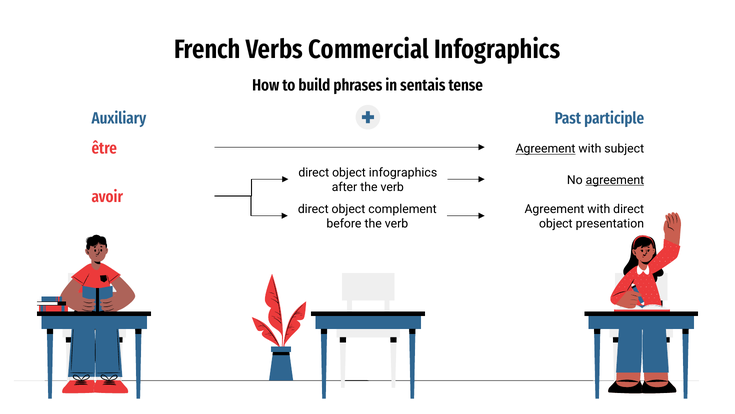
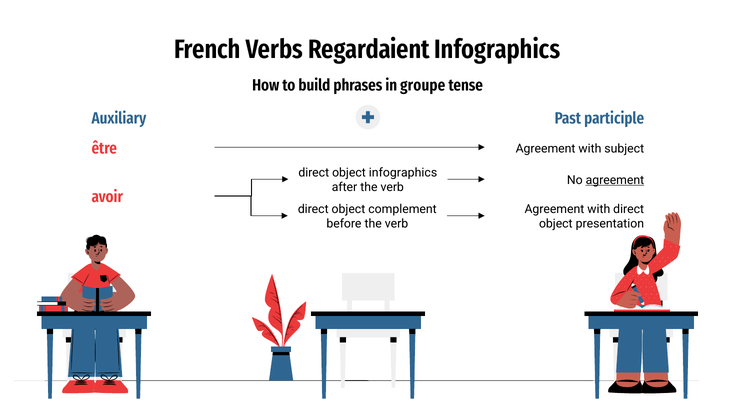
Commercial: Commercial -> Regardaient (369, 49)
sentais: sentais -> groupe (423, 85)
Agreement underline: present -> none (546, 149)
